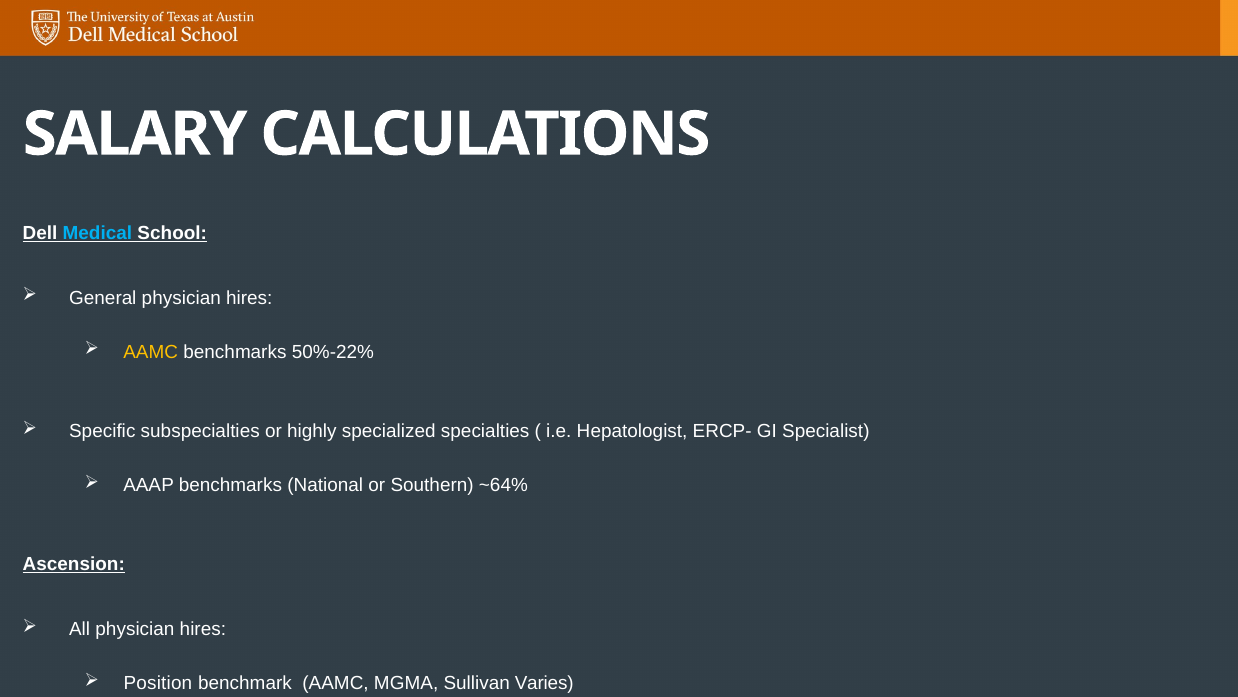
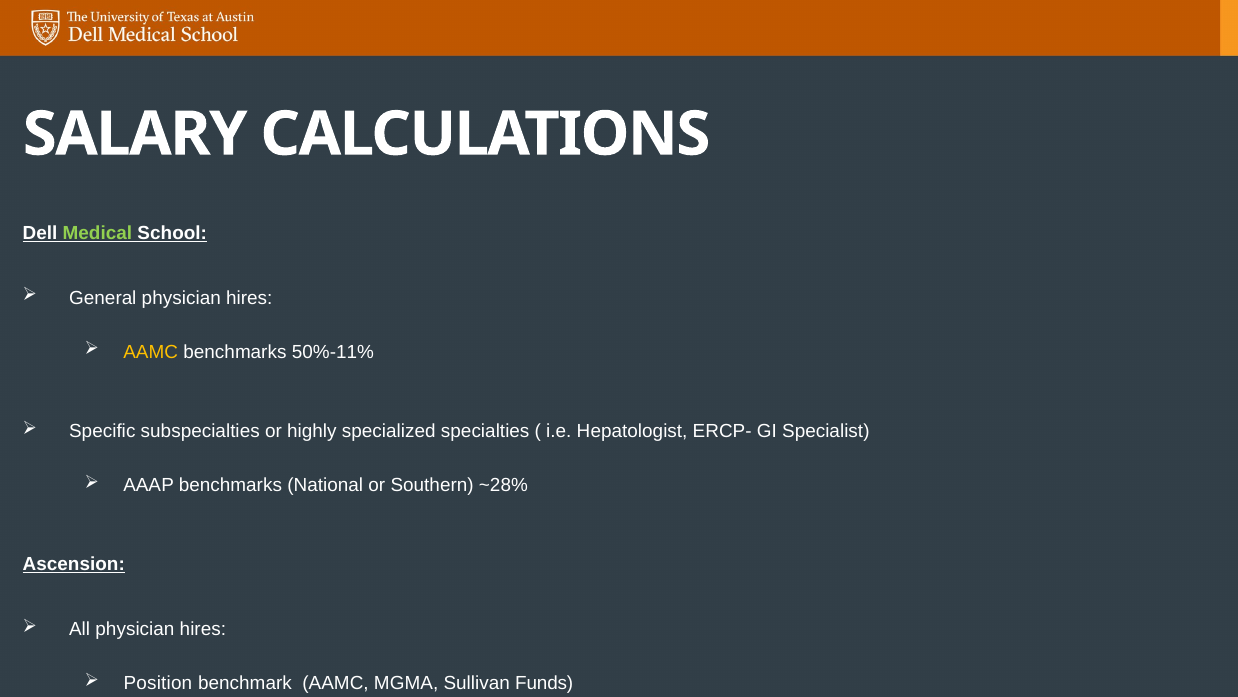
Medical colour: light blue -> light green (97, 233)
50%-22%: 50%-22% -> 50%-11% (333, 352)
~64%: ~64% -> ~28% (503, 485)
Varies: Varies -> Funds (544, 683)
